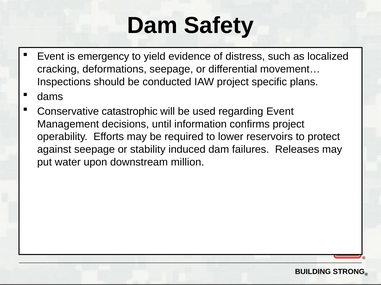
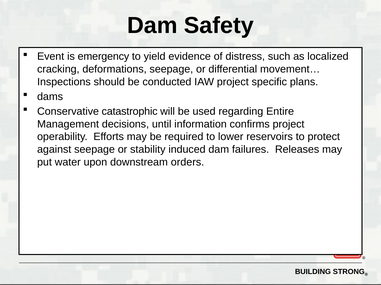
regarding Event: Event -> Entire (280, 112)
million: million -> orders (188, 162)
